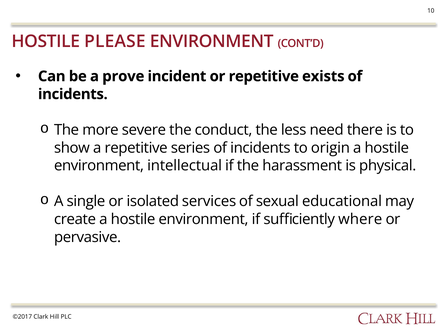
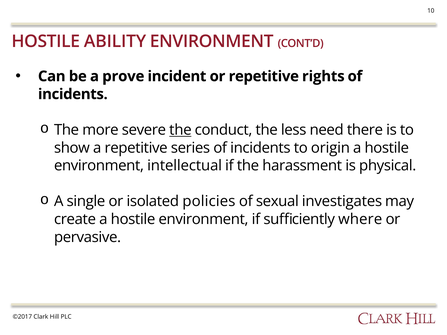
PLEASE: PLEASE -> ABILITY (115, 42)
exists: exists -> rights (323, 76)
the underline: none -> present (180, 130)
services: services -> policies (209, 202)
educational: educational -> investigates (342, 202)
